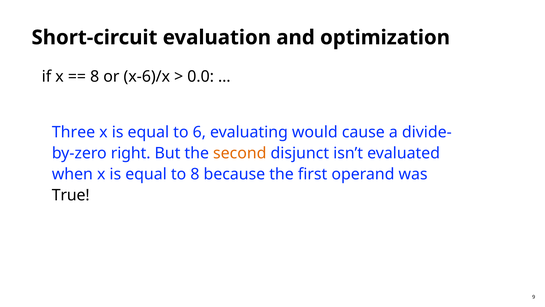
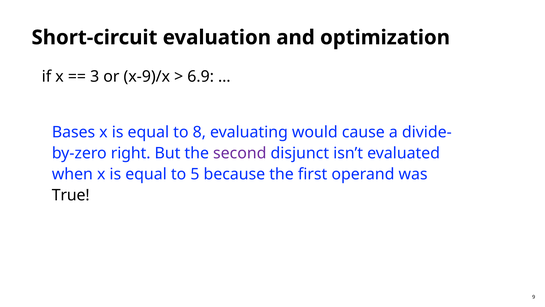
8: 8 -> 3 (95, 77)
x-6)/x: x-6)/x -> x-9)/x (147, 77)
0.0: 0.0 -> 6.9 (201, 77)
Three: Three -> Bases (74, 132)
6: 6 -> 8 (199, 132)
second colour: orange -> purple (240, 153)
to 8: 8 -> 5 (195, 174)
